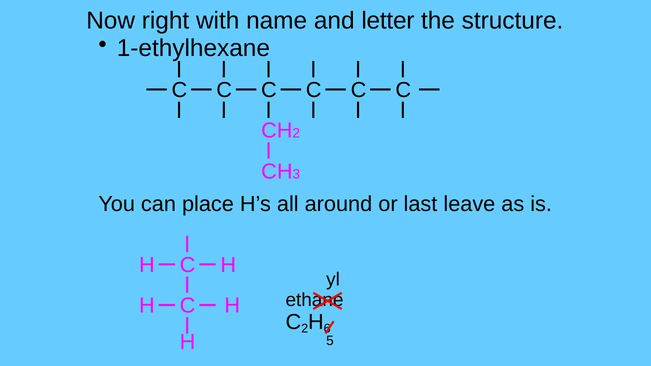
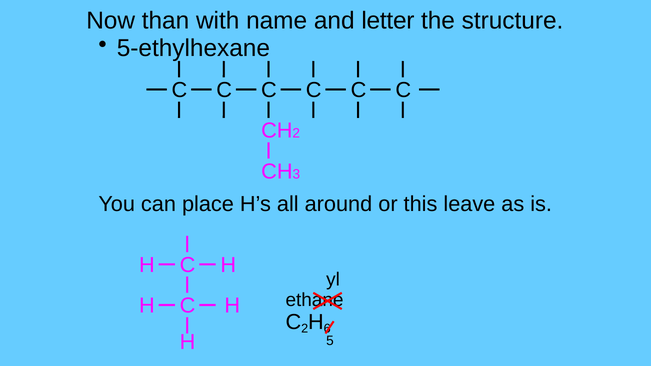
right: right -> than (166, 21)
1-ethylhexane: 1-ethylhexane -> 5-ethylhexane (193, 48)
last: last -> this (420, 204)
